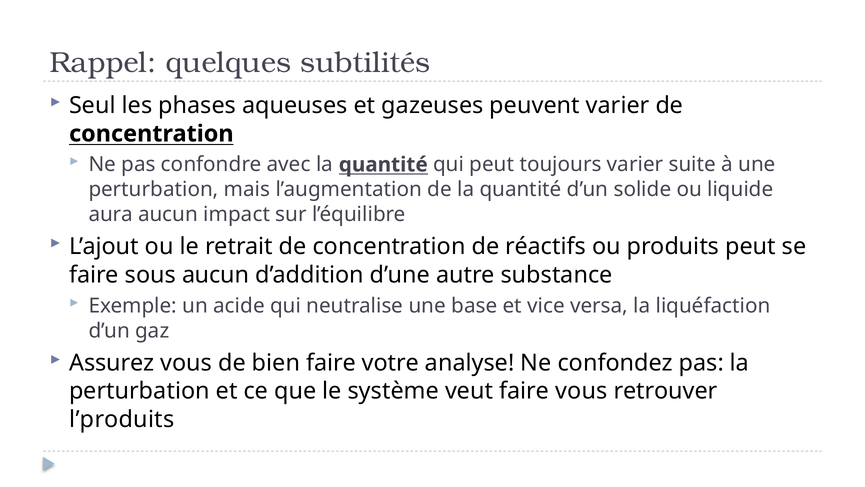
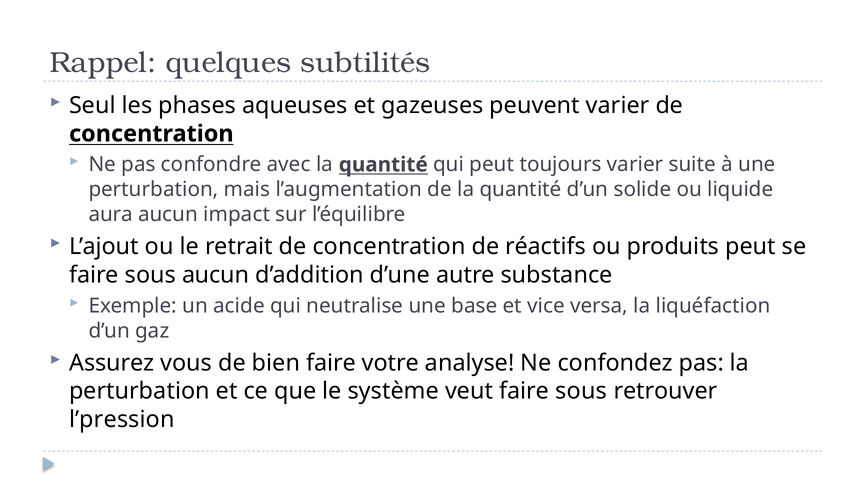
veut faire vous: vous -> sous (581, 391)
l’produits: l’produits -> l’pression (122, 419)
